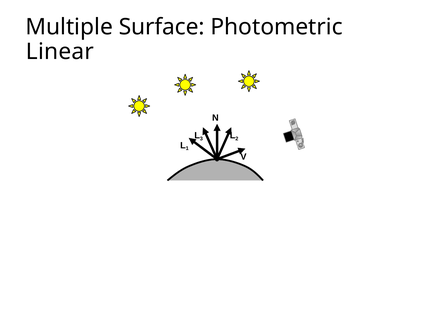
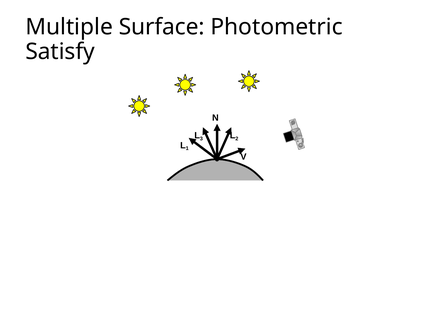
Linear: Linear -> Satisfy (60, 52)
